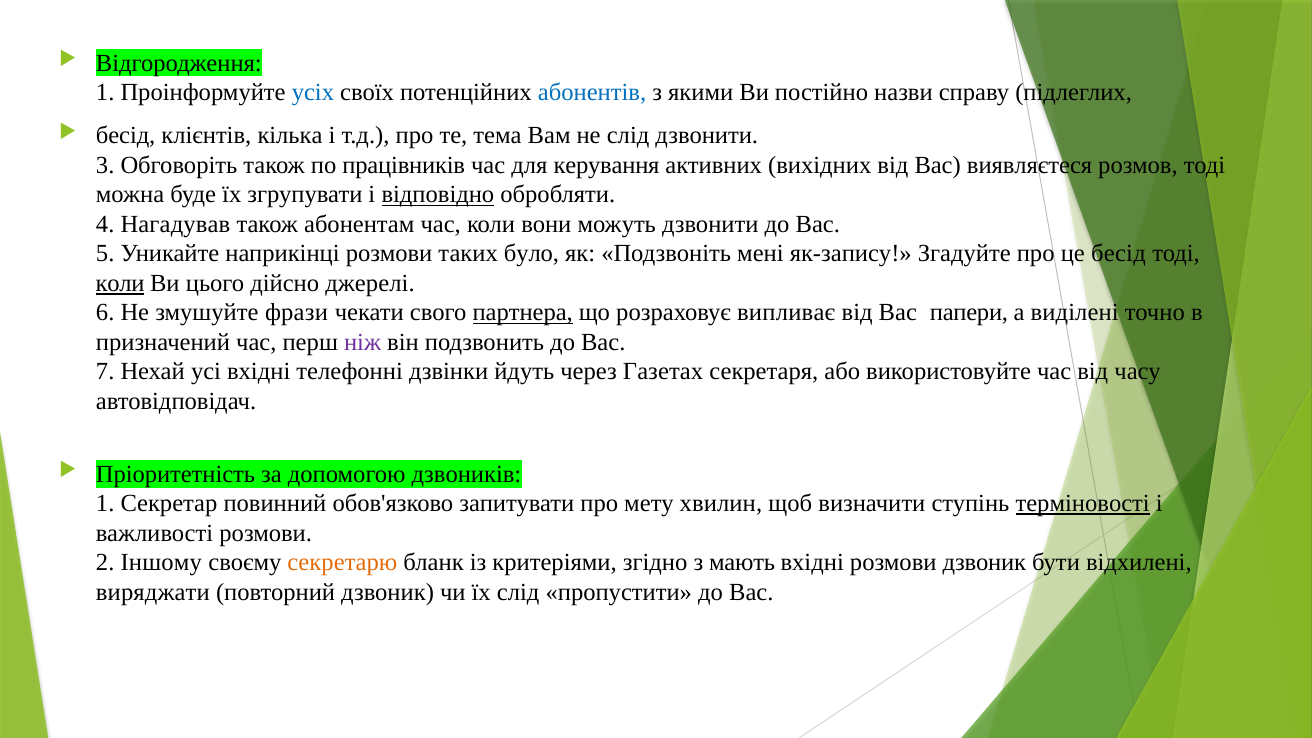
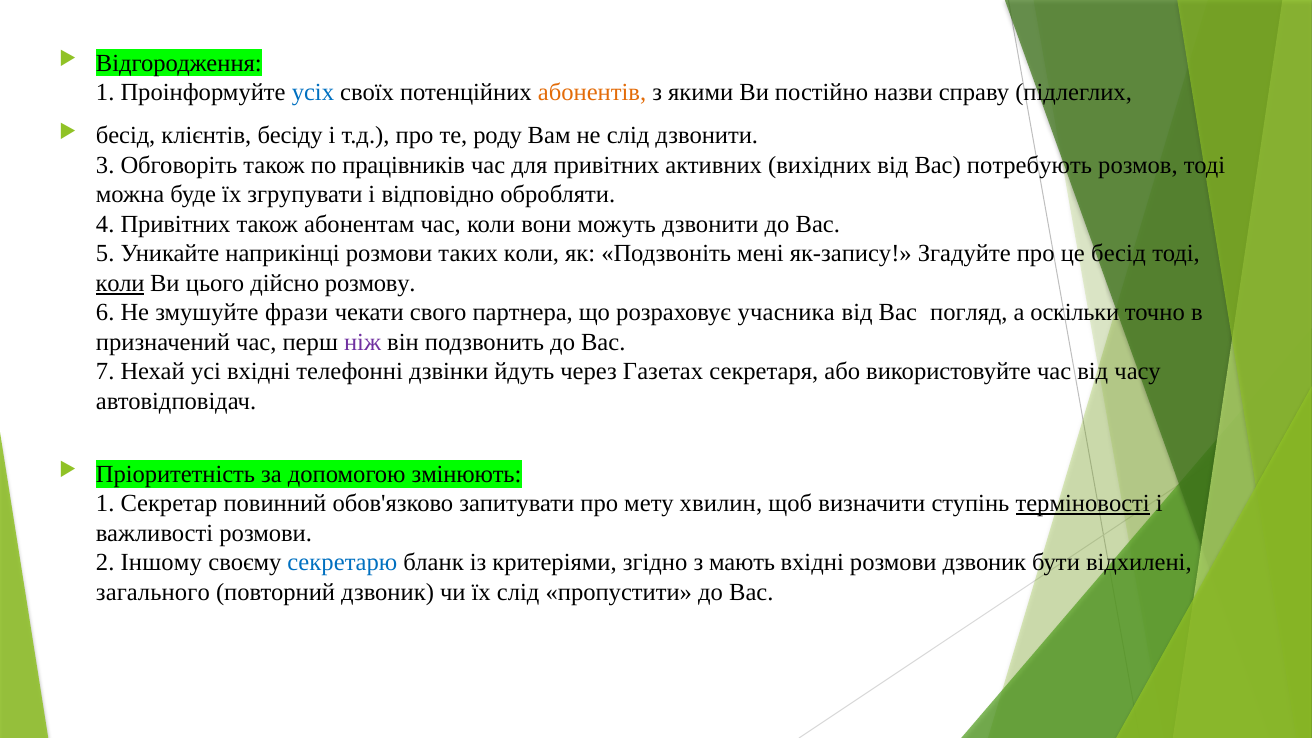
абонентів colour: blue -> orange (592, 92)
кілька: кілька -> бесіду (290, 136)
тема: тема -> роду (498, 136)
для керування: керування -> привітних (606, 165)
виявляєтеся: виявляєтеся -> потребують (1030, 165)
відповідно underline: present -> none (438, 195)
4 Нагадував: Нагадував -> Привітних (176, 224)
таких було: було -> коли (532, 254)
джерелі: джерелі -> розмову (370, 283)
партнера underline: present -> none (523, 313)
випливає: випливає -> учасника (786, 313)
папери: папери -> погляд (969, 313)
виділені: виділені -> оскільки (1075, 313)
дзвоників: дзвоників -> змінюють (467, 474)
секретарю colour: orange -> blue (342, 563)
виряджати: виряджати -> загального (153, 592)
